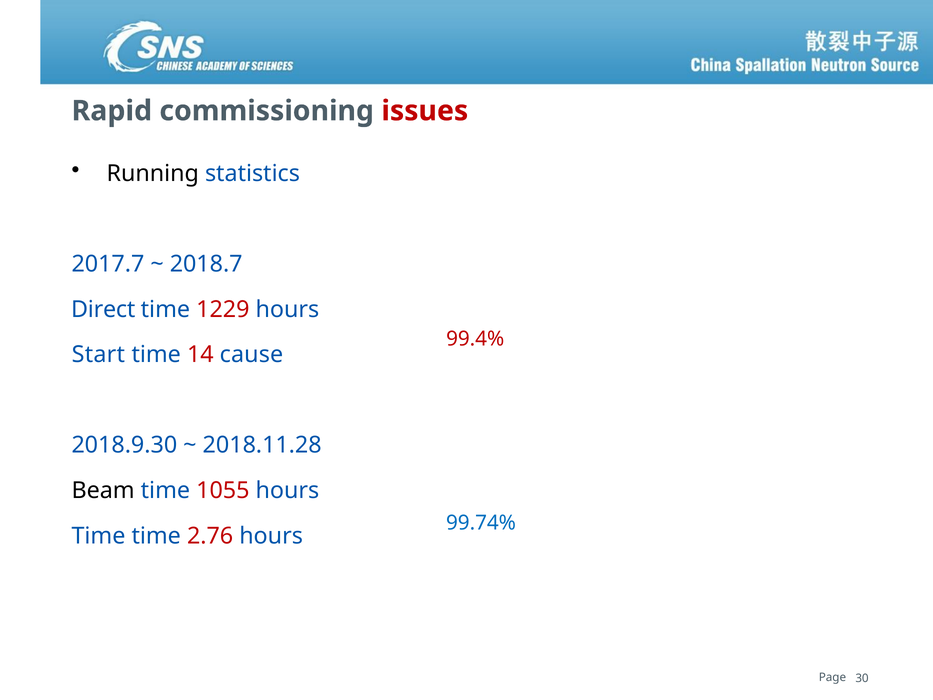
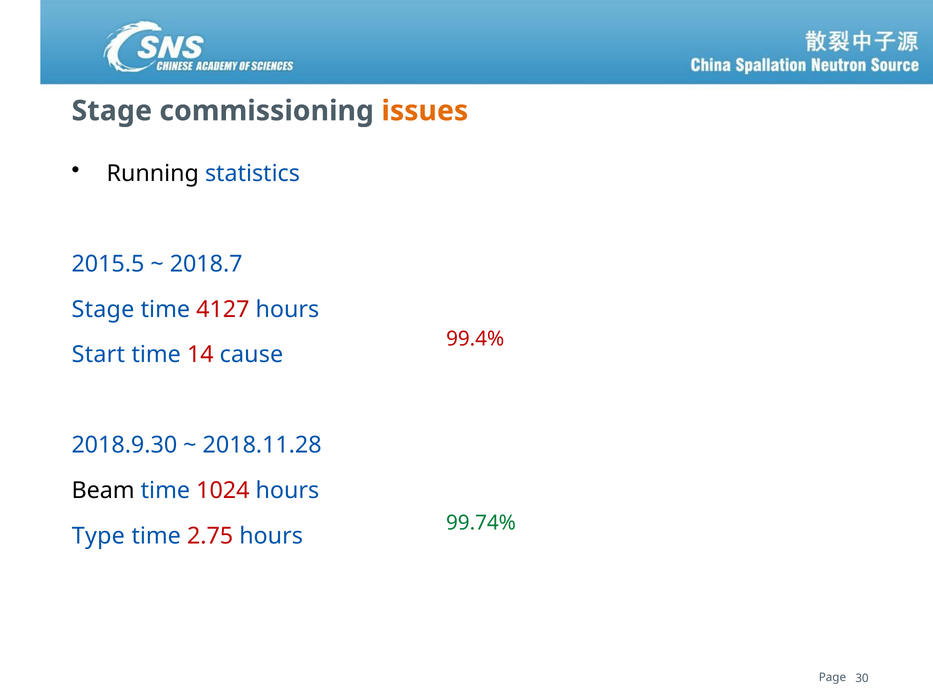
Rapid: Rapid -> Stage (112, 111)
issues colour: red -> orange (425, 111)
2017.7: 2017.7 -> 2015.5 (108, 264)
Direct: Direct -> Stage (103, 309)
1229: 1229 -> 4127 (223, 309)
1055: 1055 -> 1024 (223, 490)
99.74% colour: blue -> green (481, 523)
Time: Time -> Type (98, 536)
2.76: 2.76 -> 2.75 (210, 536)
